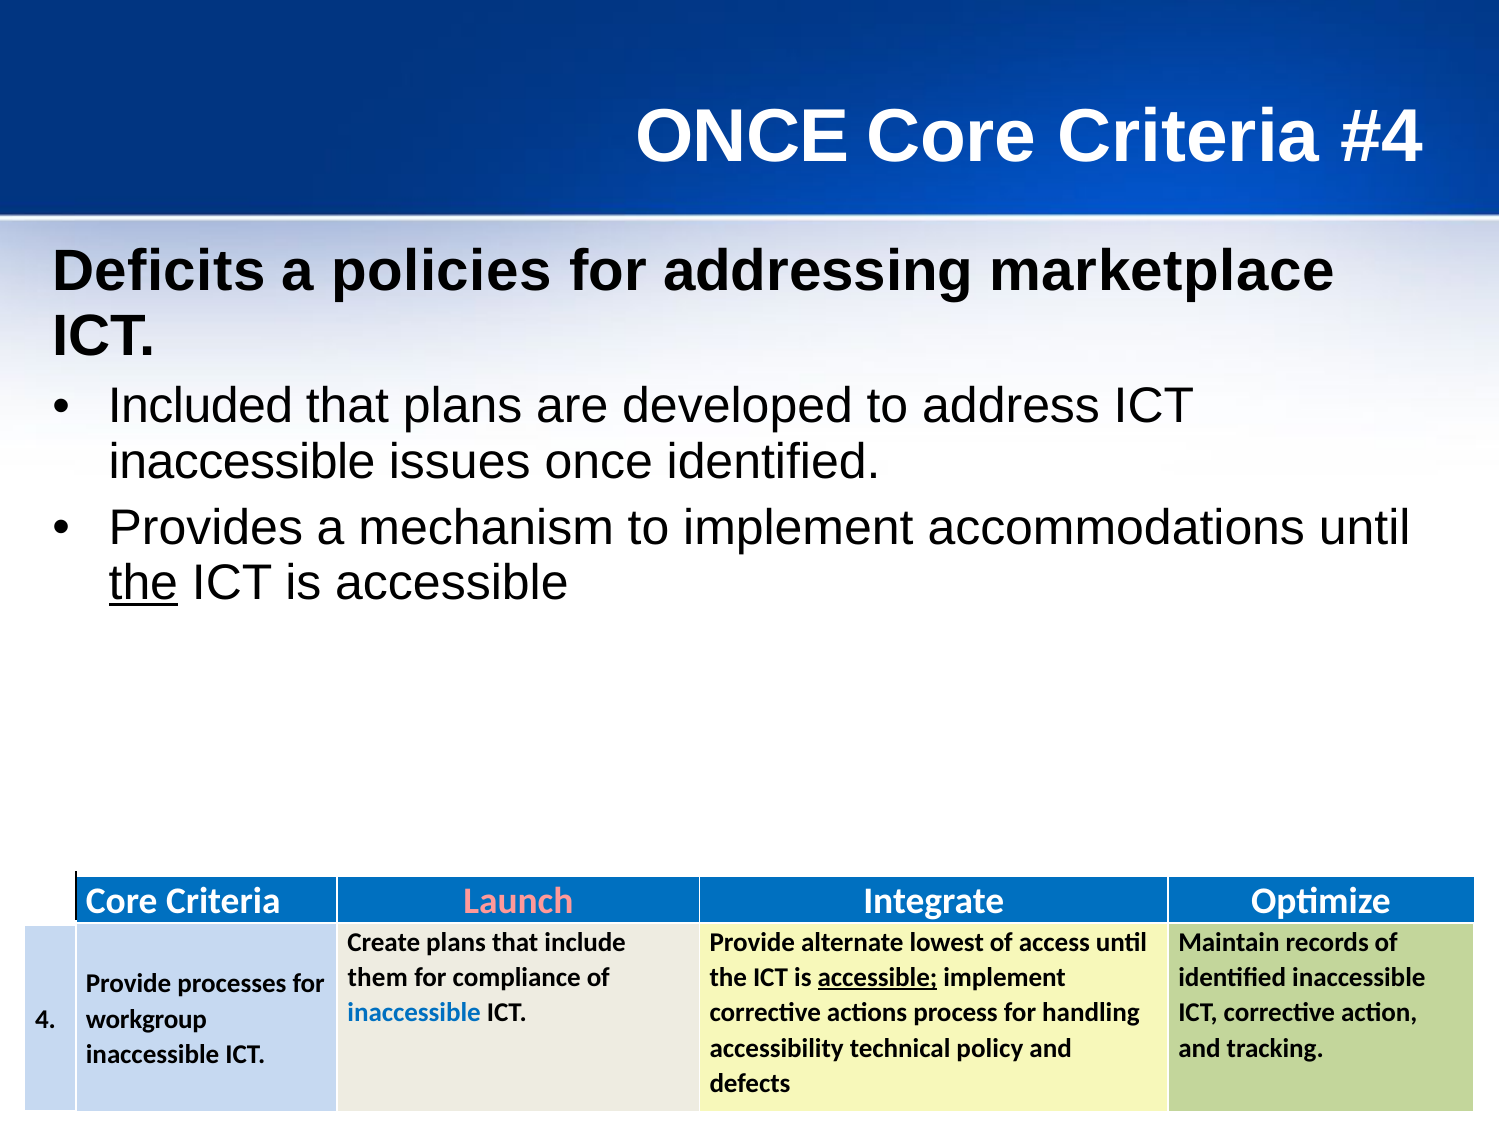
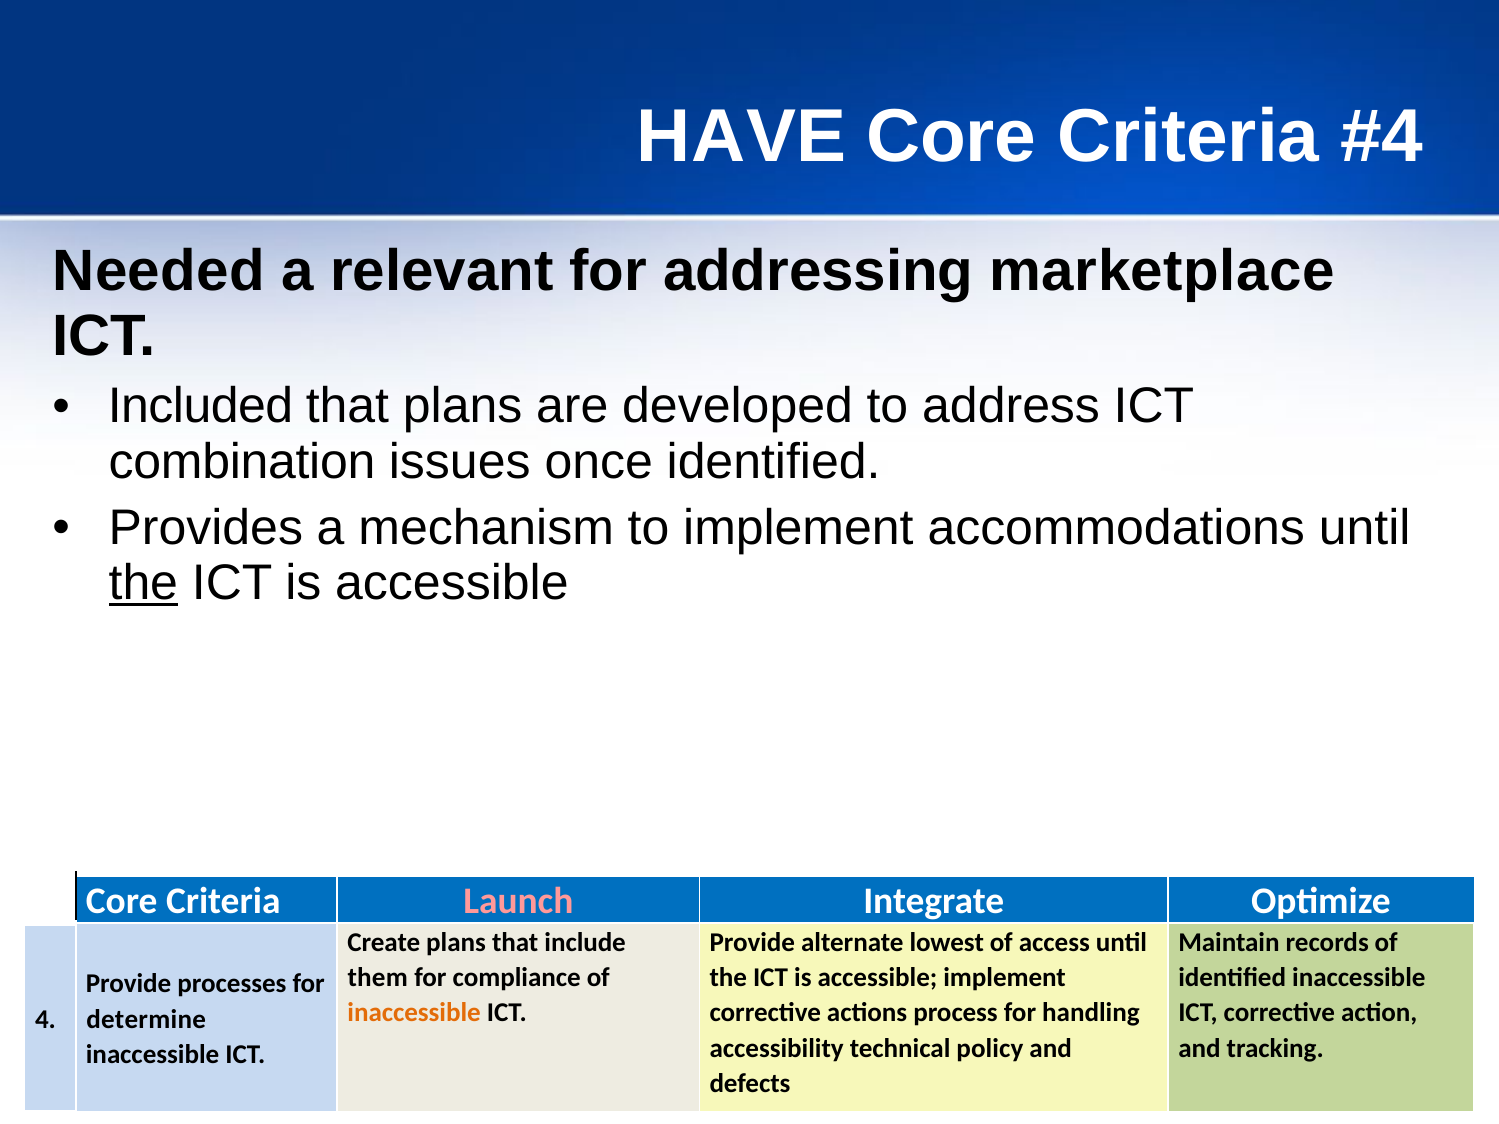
ONCE: ONCE -> HAVE (742, 136)
Deficits: Deficits -> Needed (159, 271)
policies: policies -> relevant (442, 271)
inaccessible: inaccessible -> combination (242, 462)
accessible underline: present -> none (877, 978)
inaccessible colour: blue -> orange (414, 1013)
workgroup: workgroup -> determine (146, 1019)
